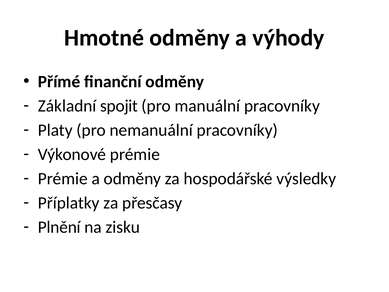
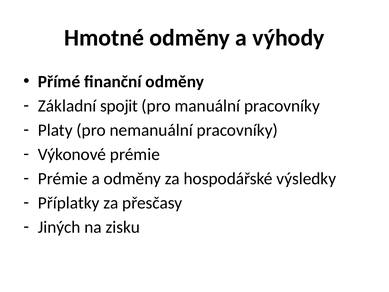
Plnění: Plnění -> Jiných (59, 227)
